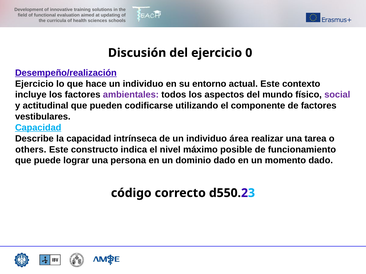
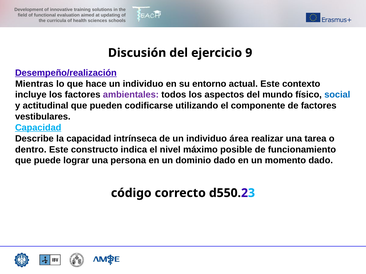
0: 0 -> 9 (249, 53)
Ejercicio: Ejercicio -> Mientras (34, 84)
social colour: purple -> blue (337, 95)
others: others -> dentro (31, 150)
